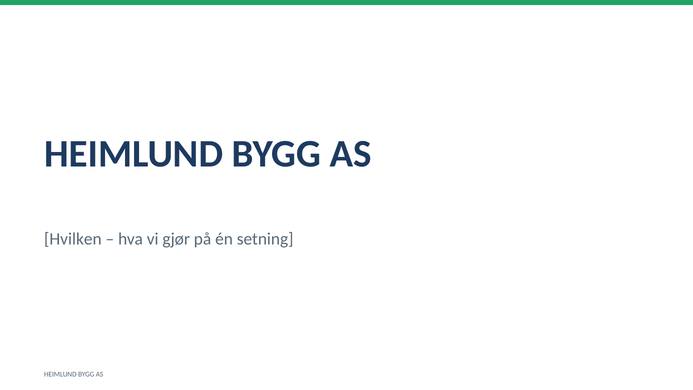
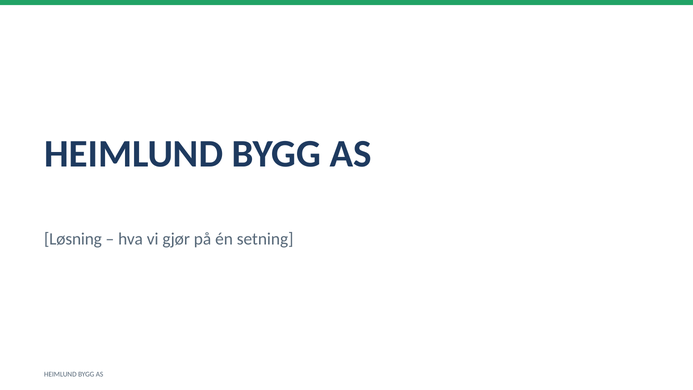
Hvilken: Hvilken -> Løsning (73, 239)
